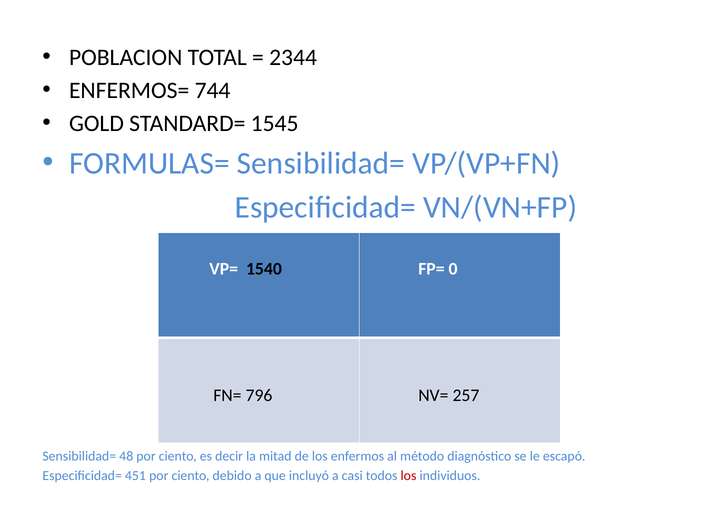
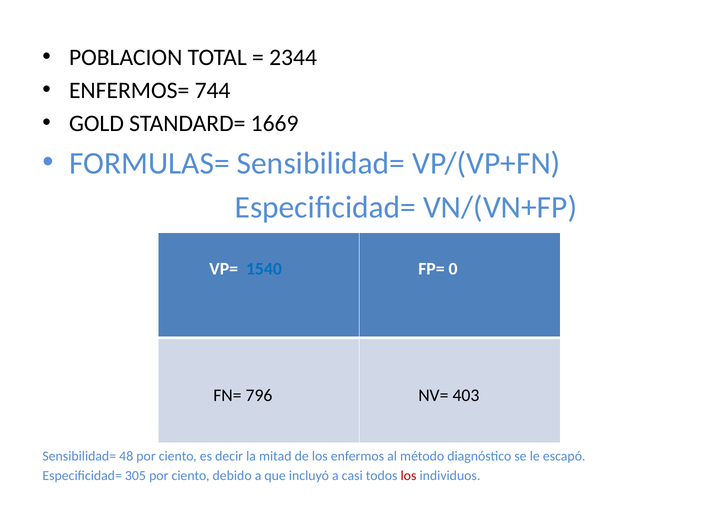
1545: 1545 -> 1669 (275, 123)
1540 colour: black -> blue (264, 269)
257: 257 -> 403 (466, 396)
451: 451 -> 305 (135, 476)
